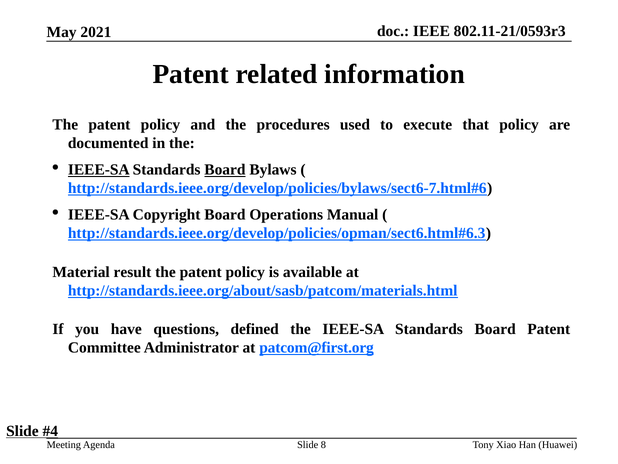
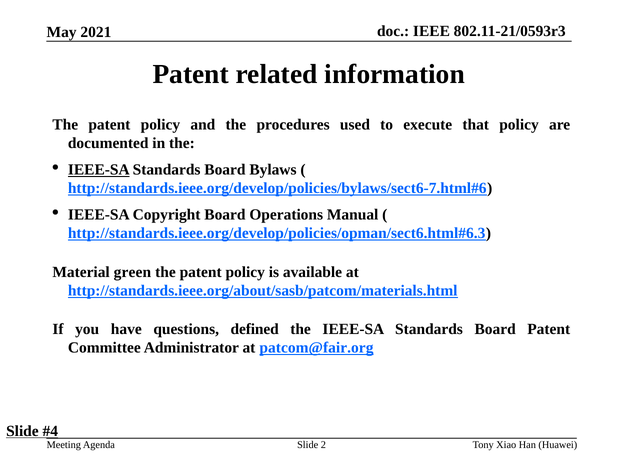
Board underline: present -> none (225, 170)
result: result -> green (132, 272)
patcom@first.org: patcom@first.org -> patcom@fair.org (316, 347)
8: 8 -> 2 (323, 445)
